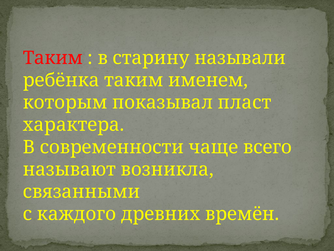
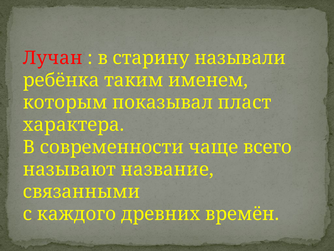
Таким: Таким -> Лучан (53, 58)
возникла: возникла -> название (167, 169)
